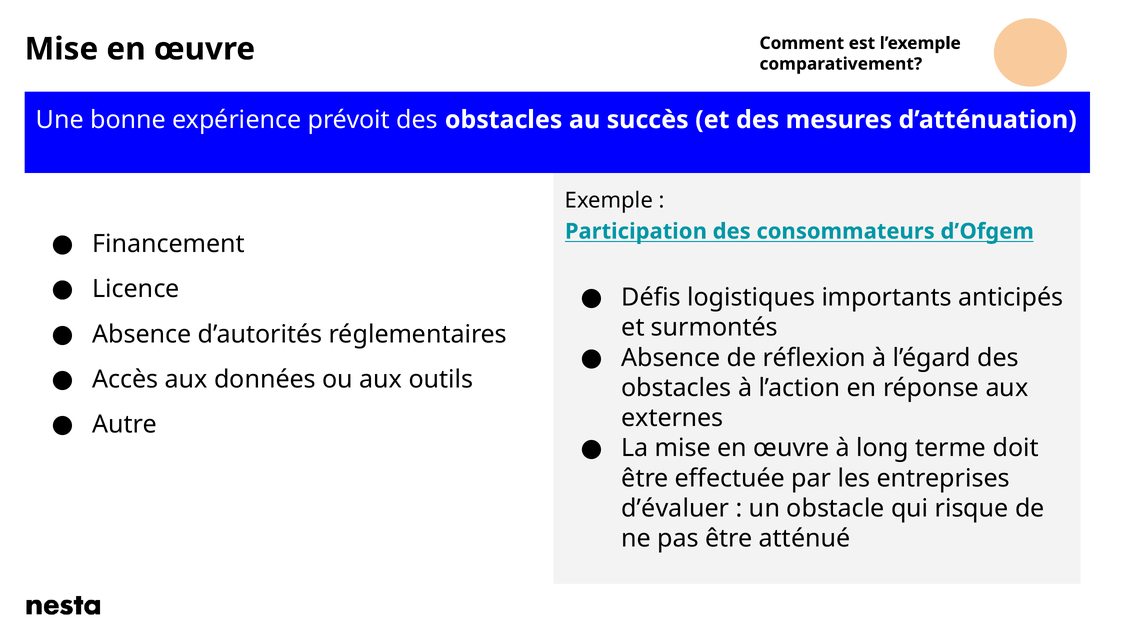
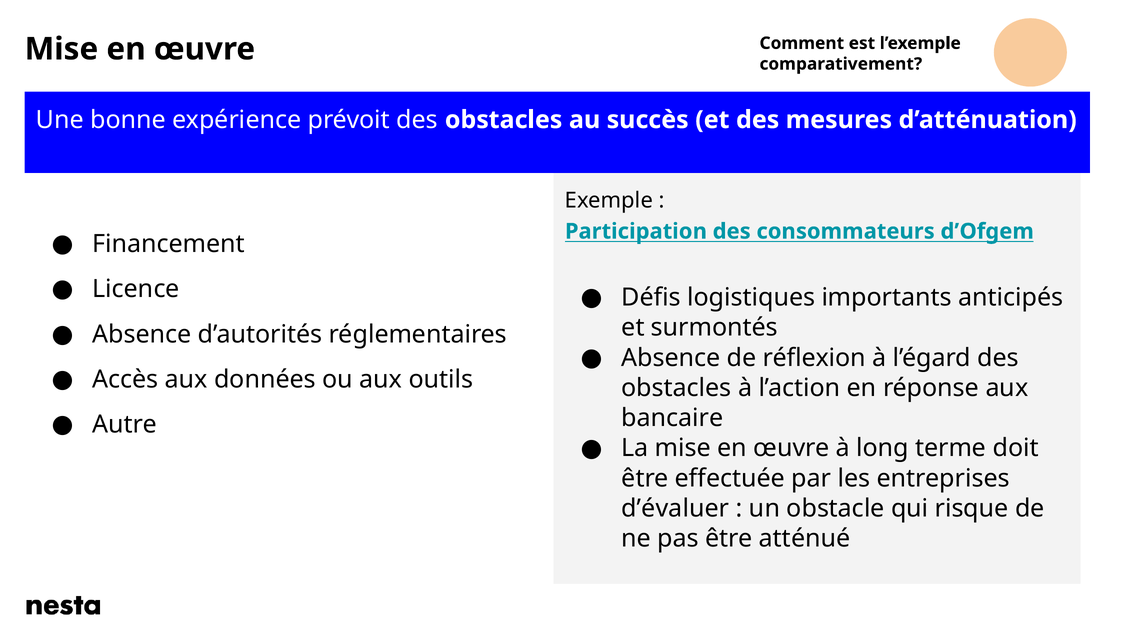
externes: externes -> bancaire (672, 418)
